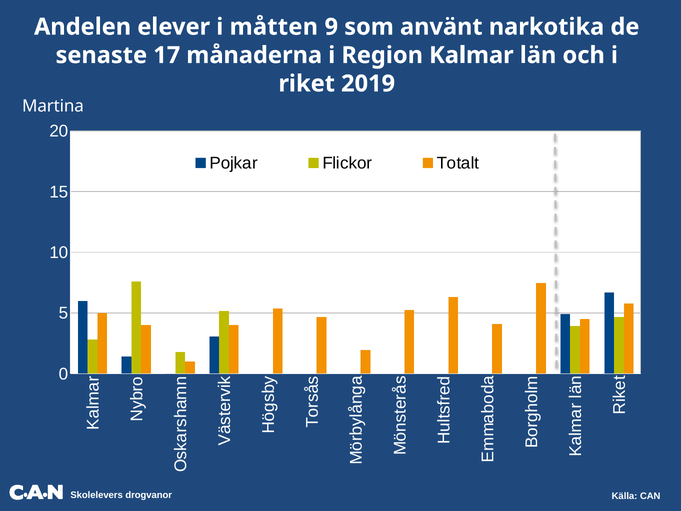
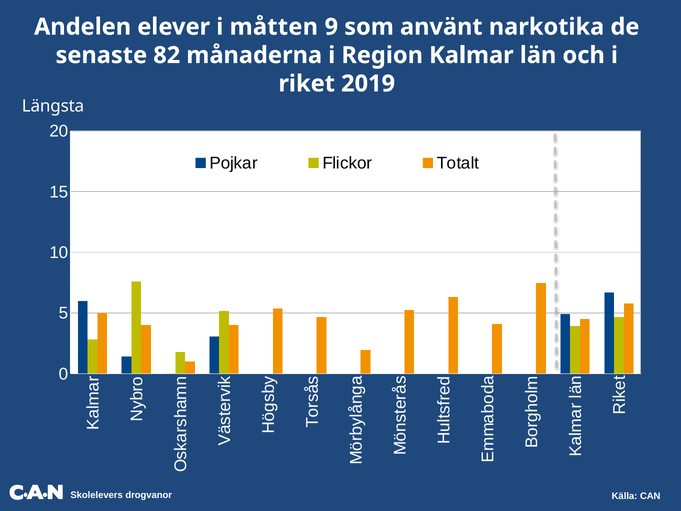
17: 17 -> 82 (167, 55)
Martina: Martina -> Längsta (53, 106)
